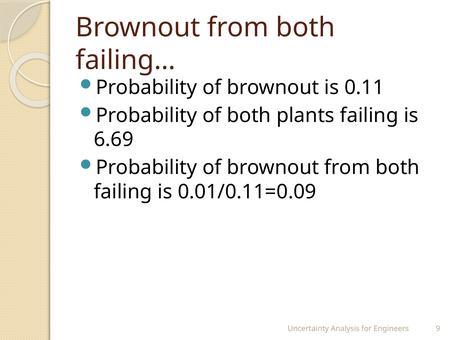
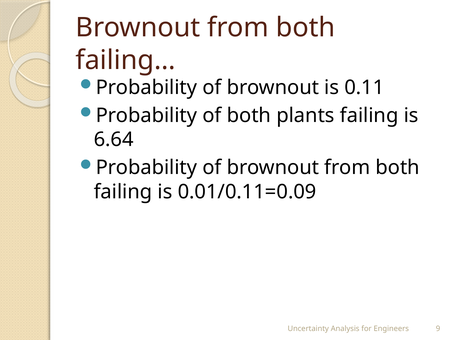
6.69: 6.69 -> 6.64 (114, 140)
